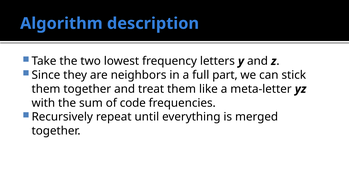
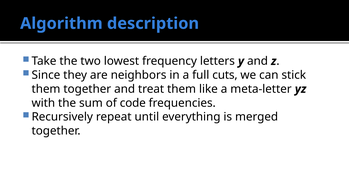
part: part -> cuts (225, 75)
